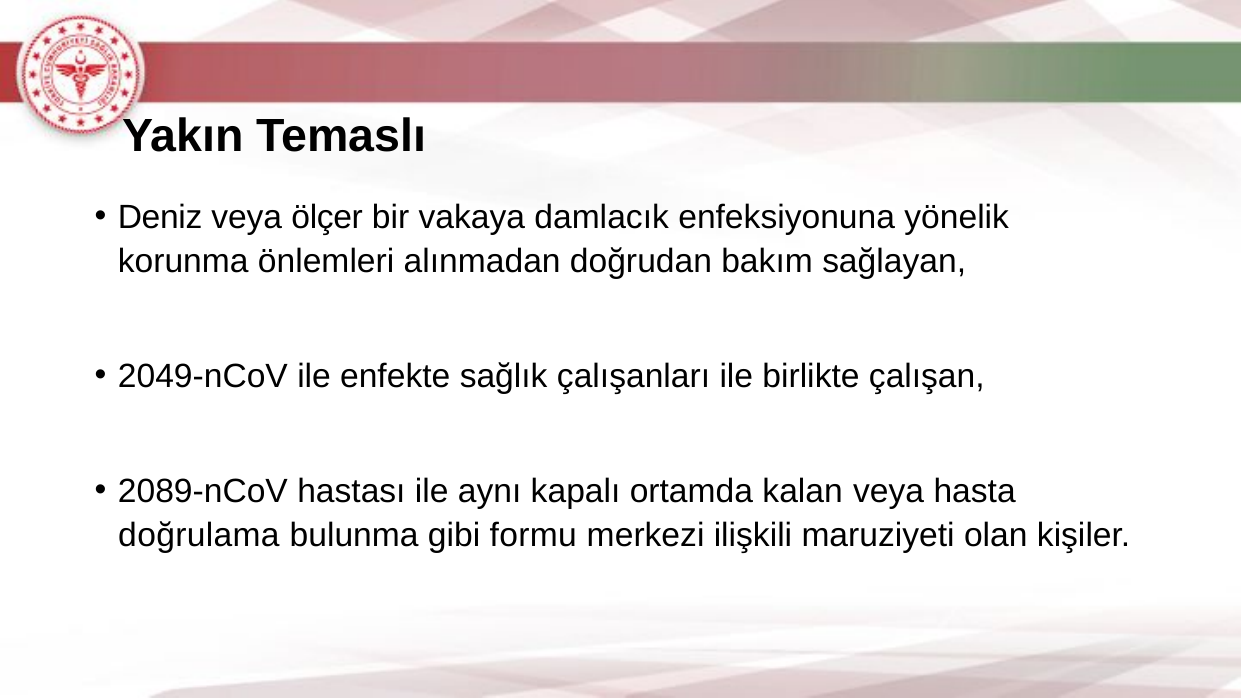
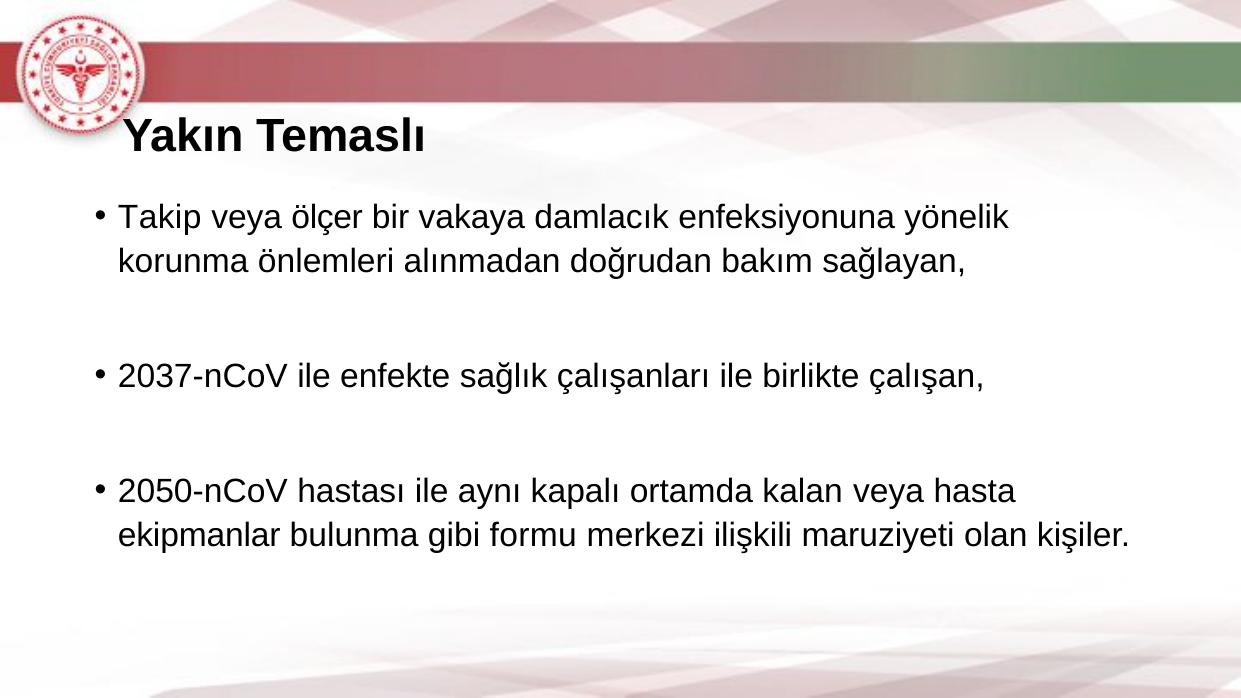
Deniz: Deniz -> Takip (160, 217)
2049-nCoV: 2049-nCoV -> 2037-nCoV (203, 376)
2089-nCoV: 2089-nCoV -> 2050-nCoV (203, 491)
doğrulama: doğrulama -> ekipmanlar (199, 536)
